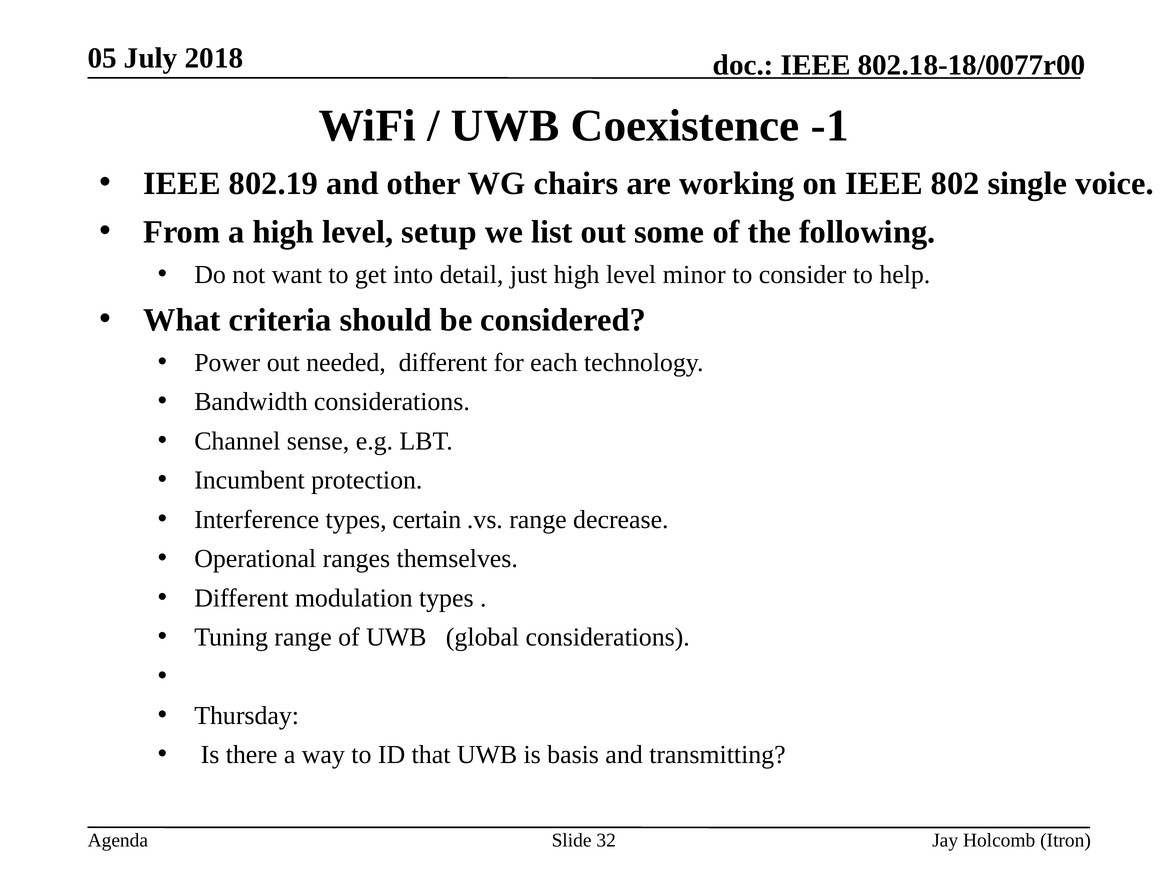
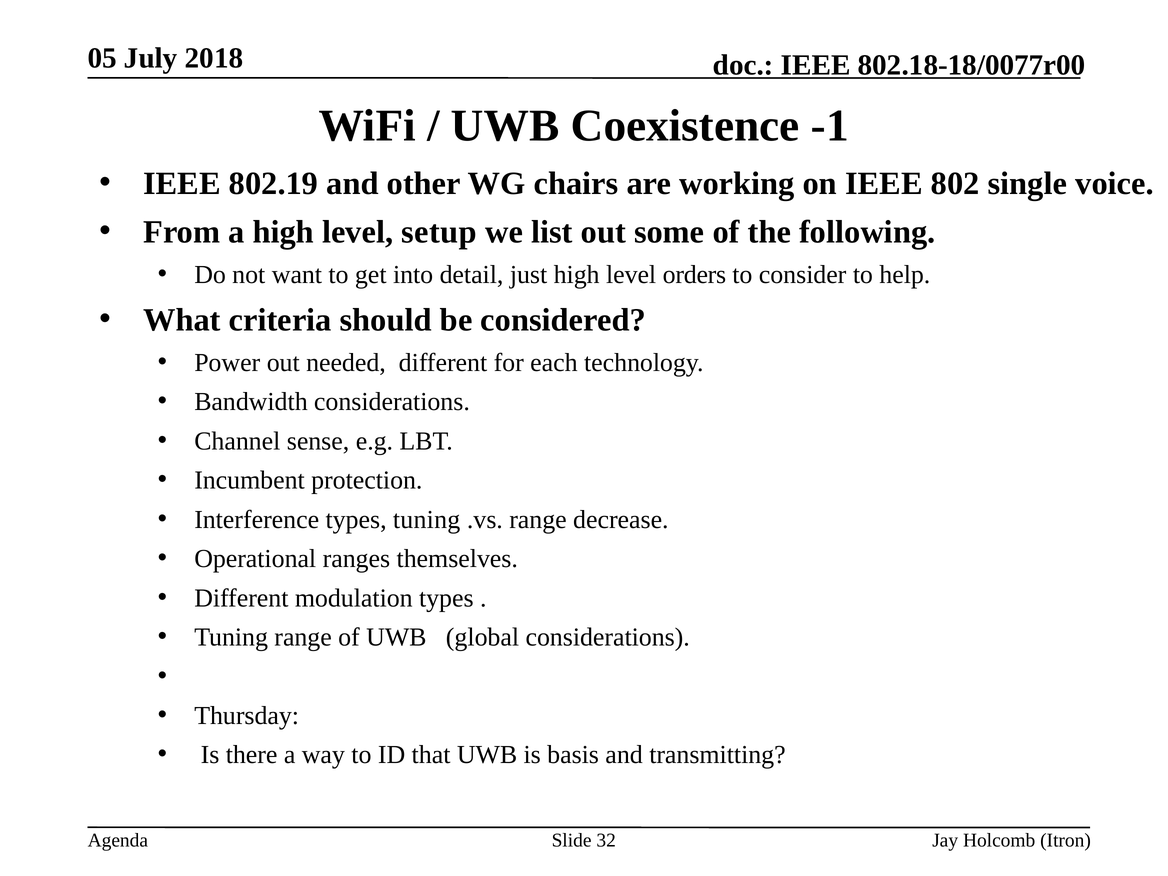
minor: minor -> orders (694, 275)
types certain: certain -> tuning (427, 520)
